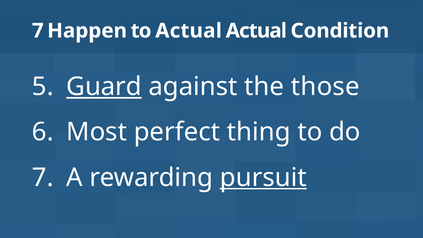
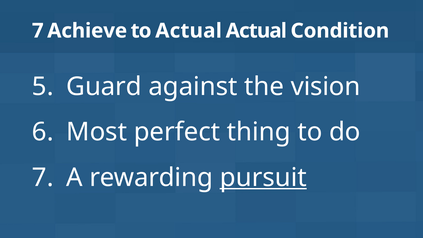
Happen: Happen -> Achieve (87, 31)
Guard underline: present -> none (104, 87)
those: those -> vision (326, 87)
